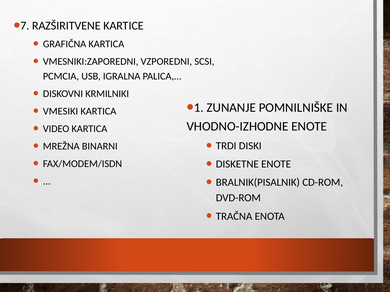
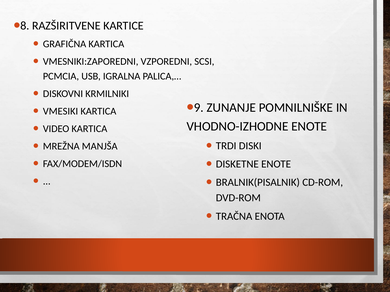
7: 7 -> 8 (25, 26)
1: 1 -> 9 (199, 108)
BINARNI: BINARNI -> MANJŠA (100, 146)
